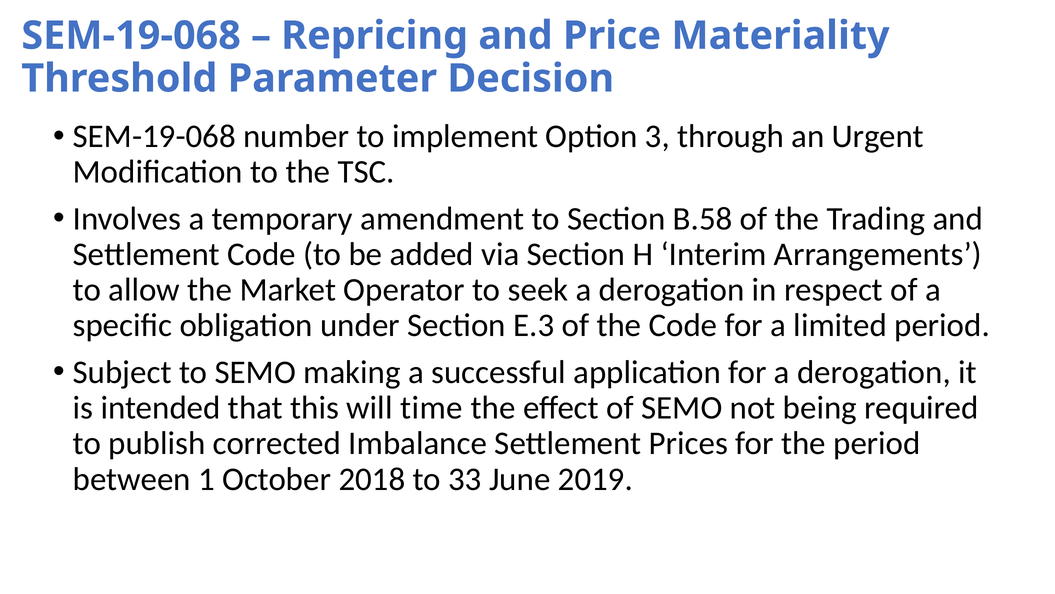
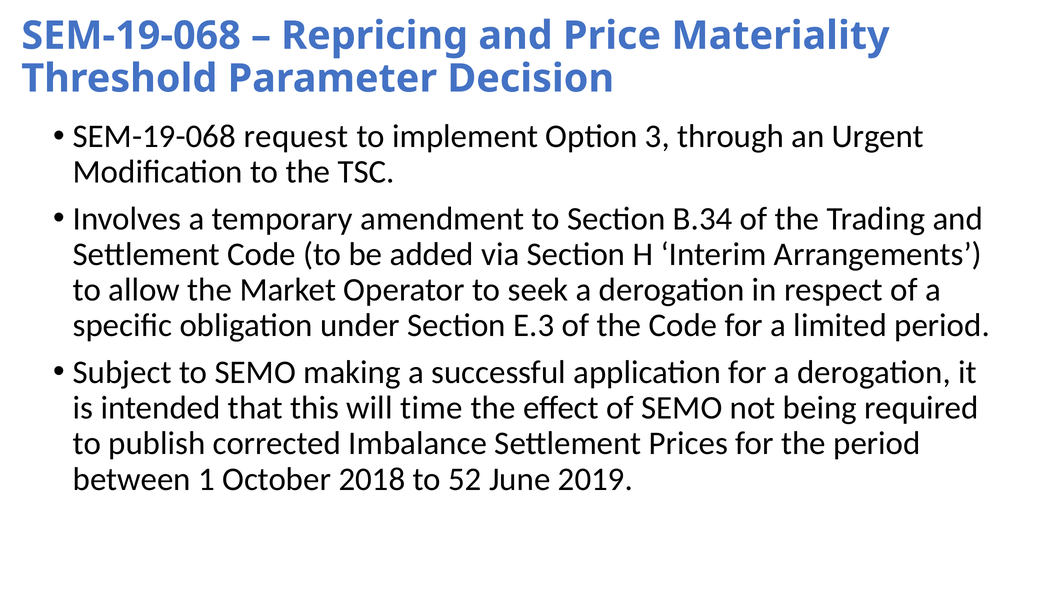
number: number -> request (296, 136)
B.58: B.58 -> B.34 (703, 218)
33: 33 -> 52 (465, 479)
